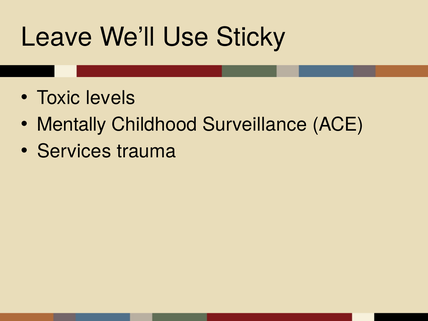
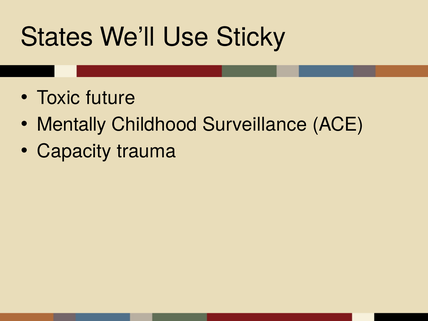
Leave: Leave -> States (57, 37)
levels: levels -> future (111, 98)
Services: Services -> Capacity (74, 151)
